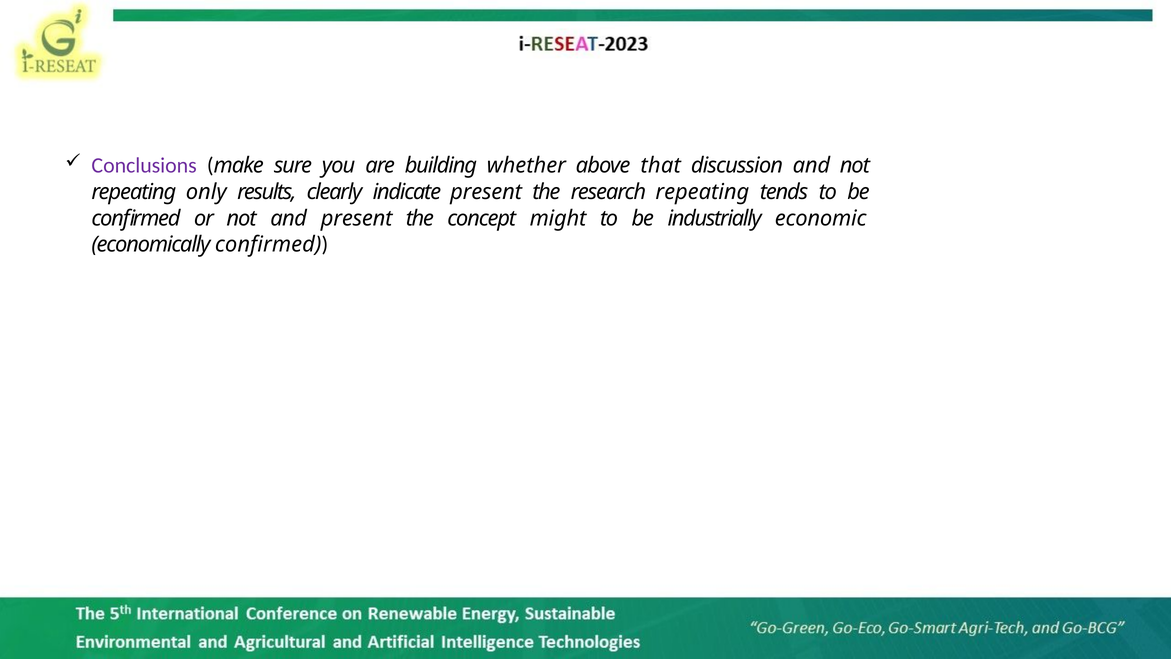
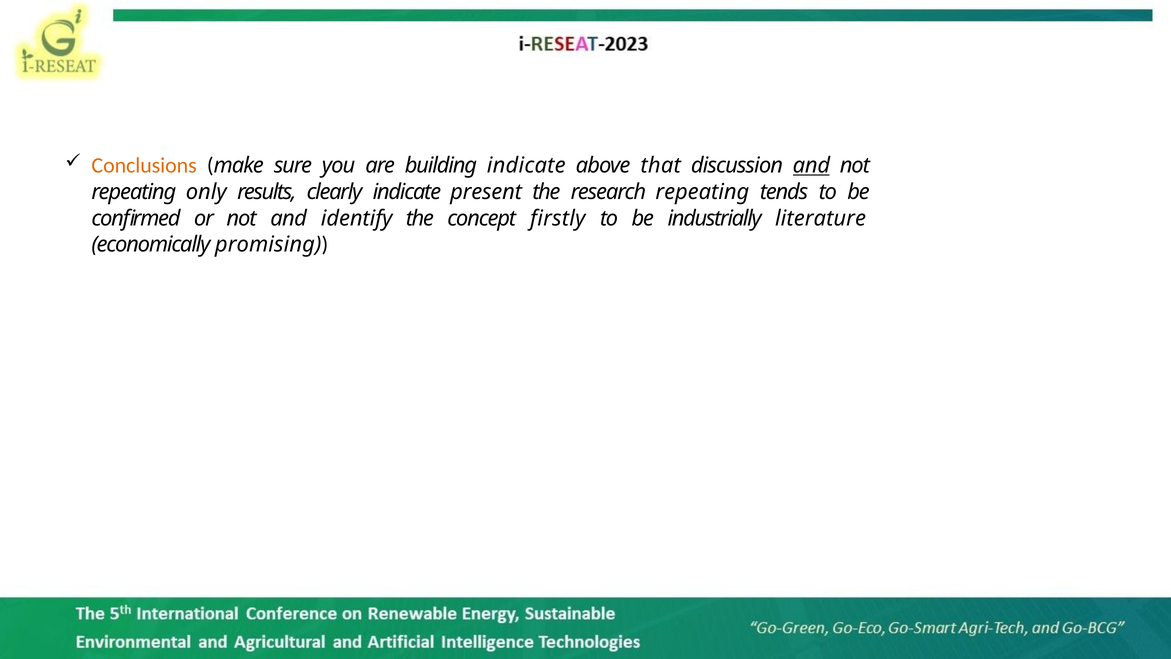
Conclusions colour: purple -> orange (144, 165)
building whether: whether -> indicate (526, 165)
and underline: none -> present (811, 165)
and present: present -> identify (357, 218)
might: might -> firstly (558, 218)
economic: economic -> literature (821, 218)
economically confirmed: confirmed -> promising (268, 245)
